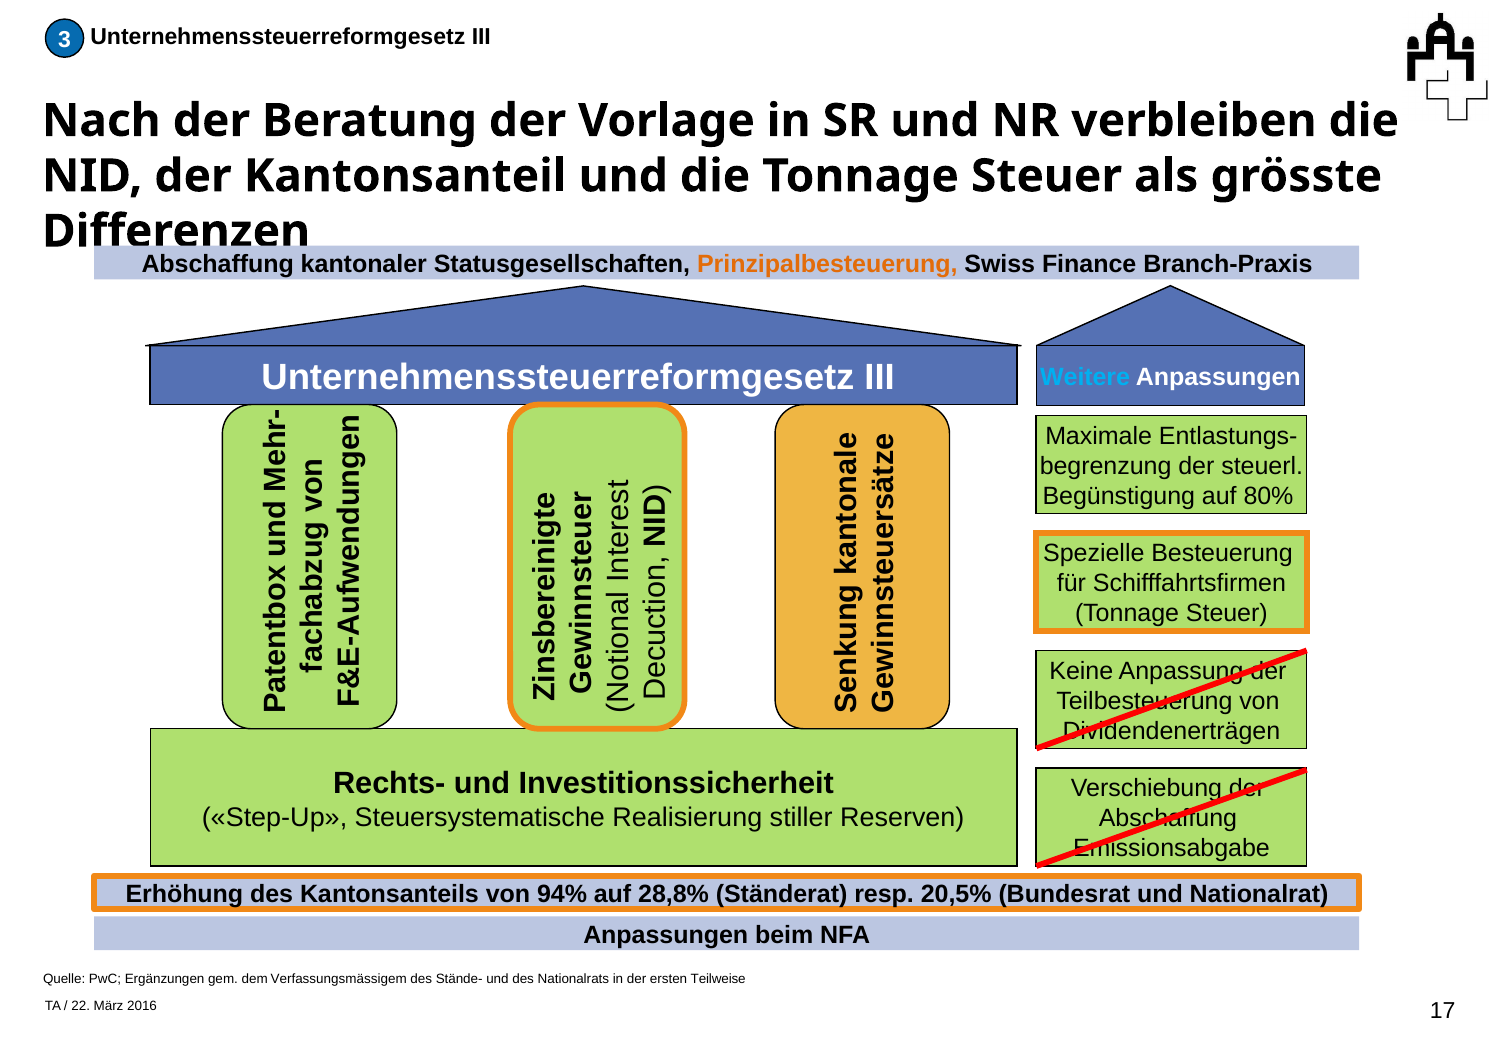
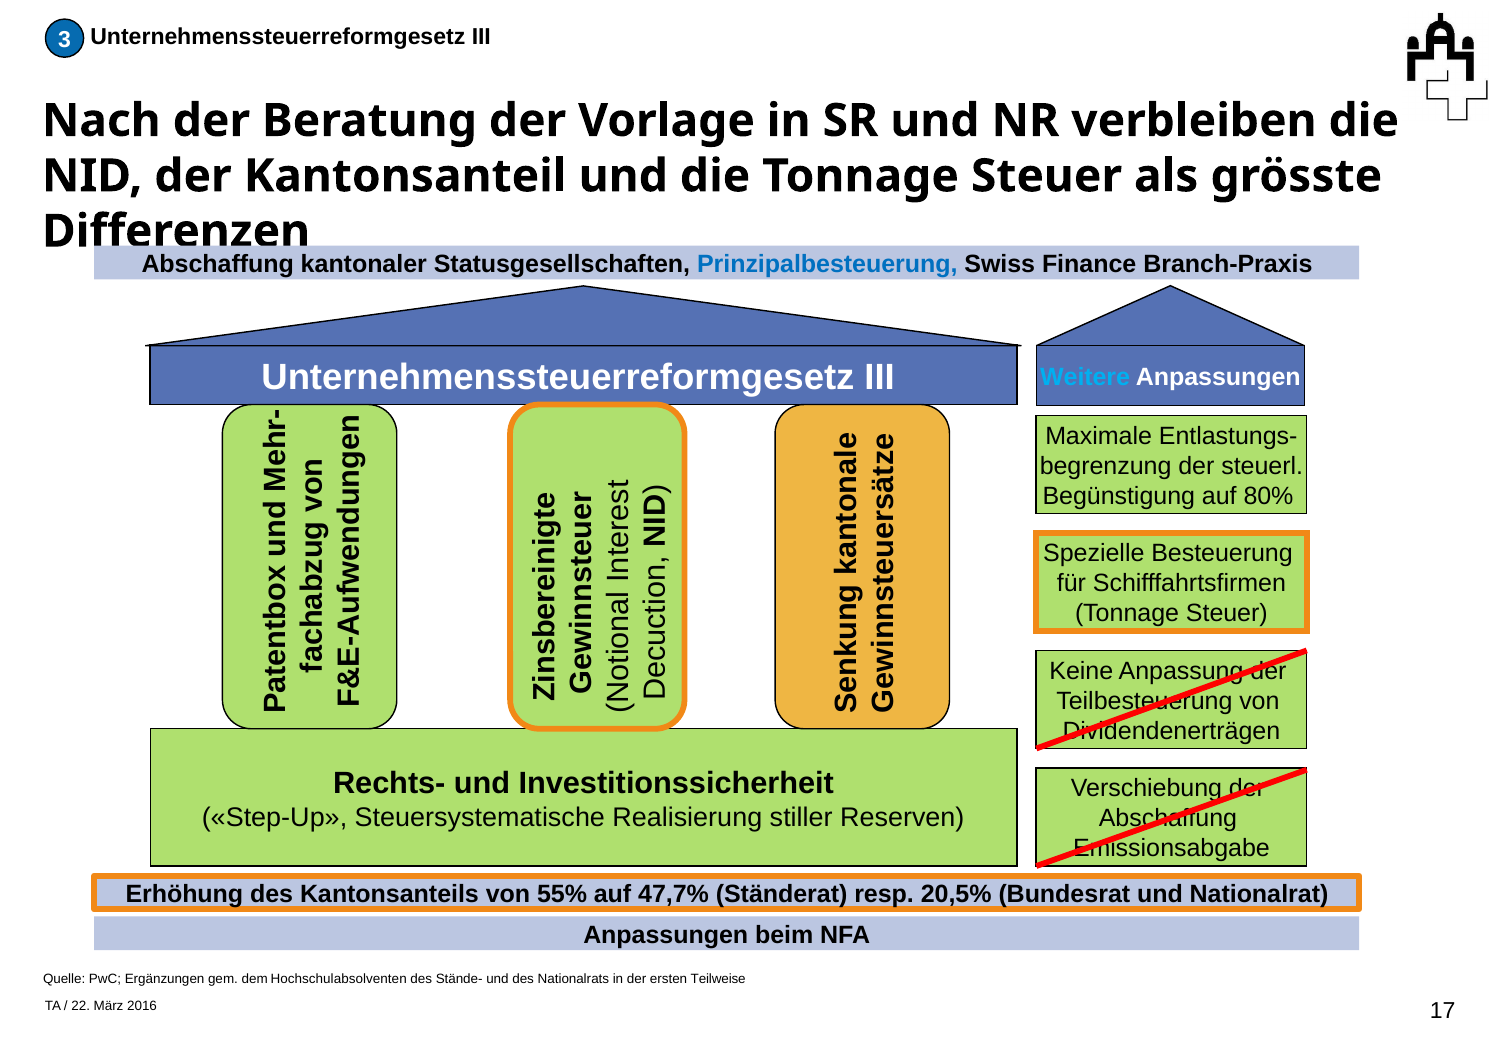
Prinzipalbesteuerung colour: orange -> blue (827, 264)
94%: 94% -> 55% (562, 895)
28,8%: 28,8% -> 47,7% (674, 895)
Verfassungsmässigem: Verfassungsmässigem -> Hochschulabsolventen (339, 979)
